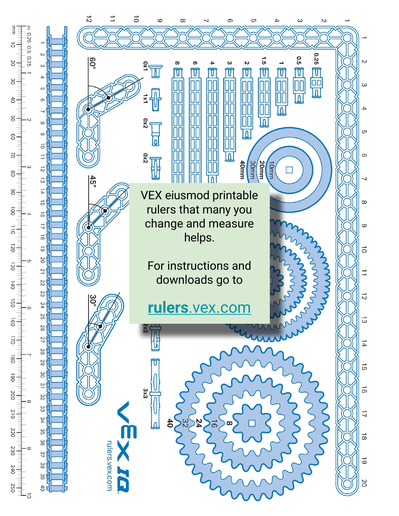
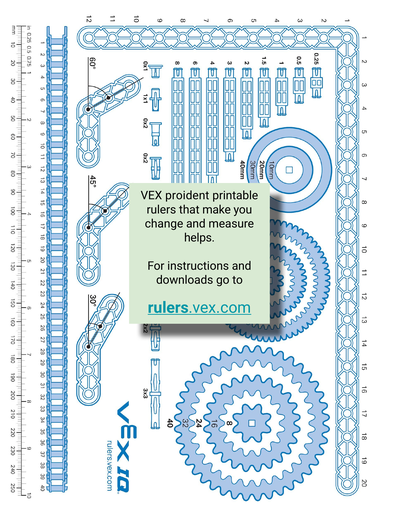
eiusmod: eiusmod -> proident (187, 196)
many: many -> make (217, 210)
